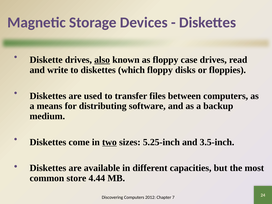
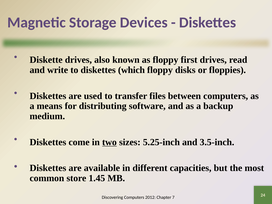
also underline: present -> none (102, 60)
case: case -> first (189, 60)
4.44: 4.44 -> 1.45 (97, 178)
